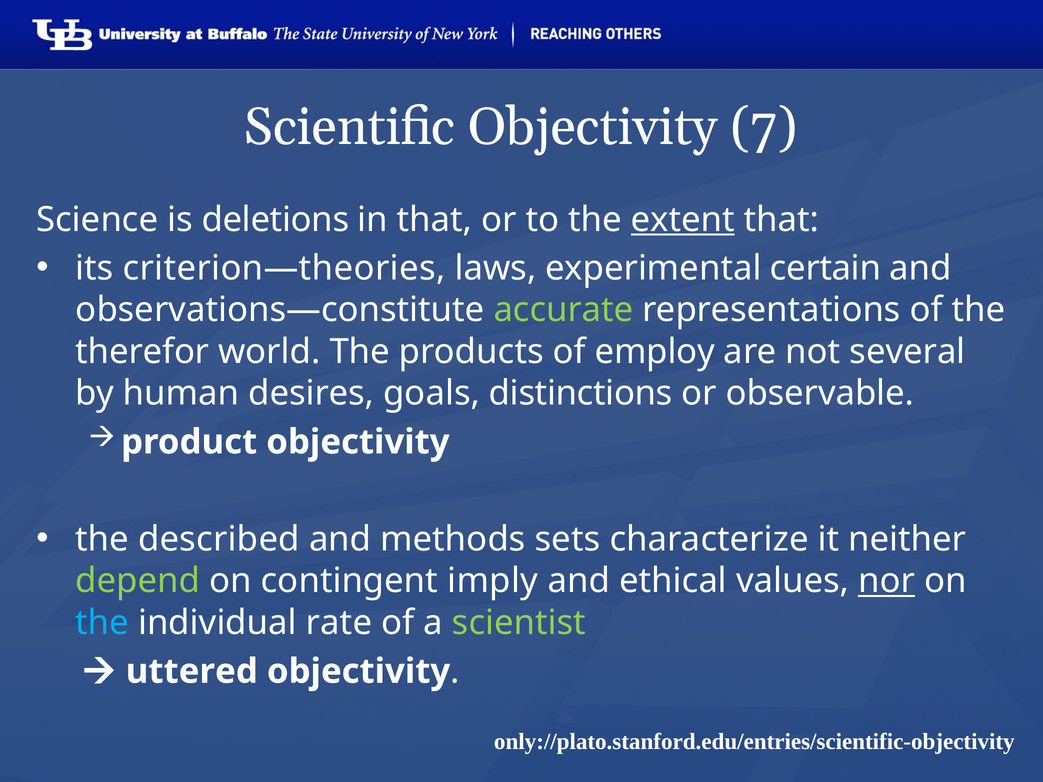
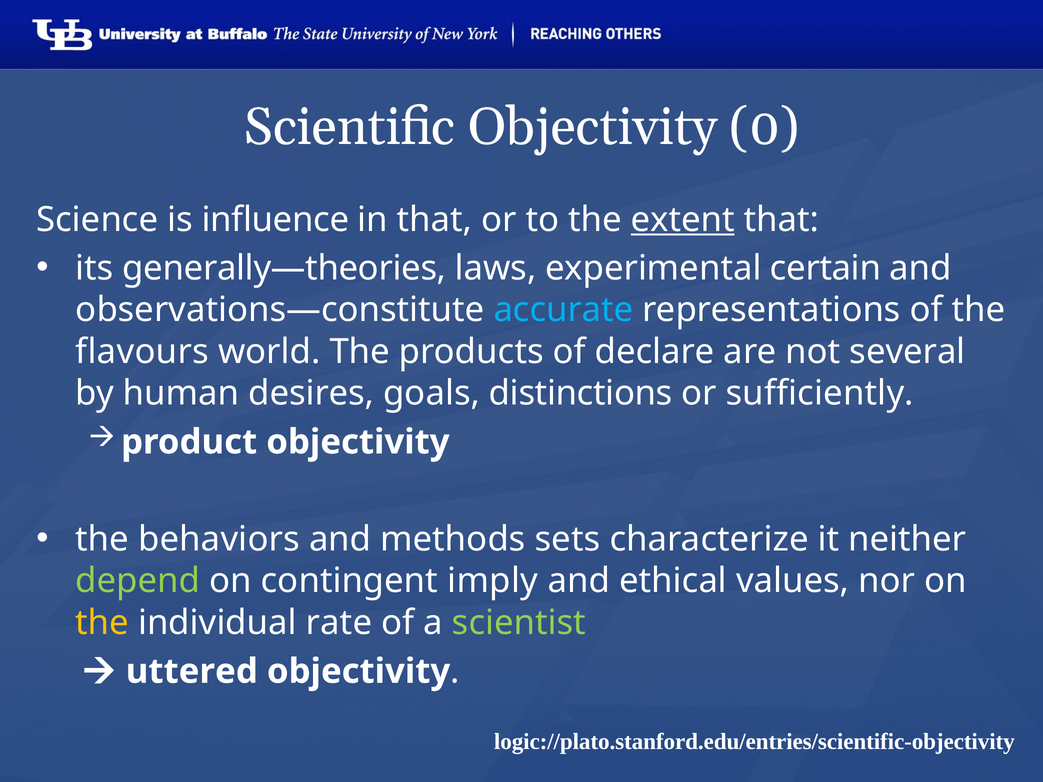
7: 7 -> 0 (764, 127)
deletions: deletions -> influence (275, 220)
criterion—theories: criterion—theories -> generally—theories (284, 268)
accurate colour: light green -> light blue (563, 310)
therefor: therefor -> flavours (142, 352)
employ: employ -> declare (655, 352)
observable: observable -> sufficiently (820, 393)
described: described -> behaviors (219, 539)
nor underline: present -> none (887, 581)
the colour: light blue -> yellow (102, 623)
only://plato.stanford.edu/entries/scientific-objectivity: only://plato.stanford.edu/entries/scientific-objectivity -> logic://plato.stanford.edu/entries/scientific-objectivity (754, 742)
